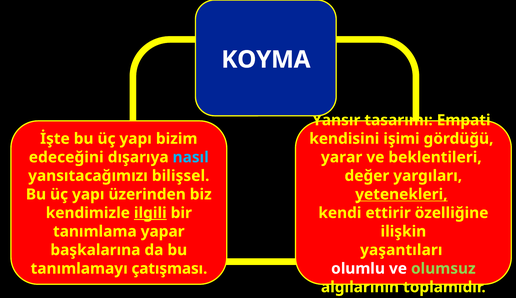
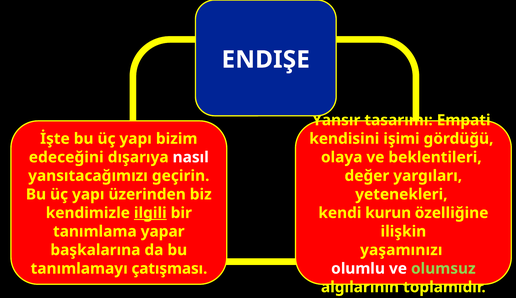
KOYMA: KOYMA -> ENDIŞE (266, 60)
nasıl colour: light blue -> white (191, 157)
yarar: yarar -> olaya (342, 157)
bilişsel: bilişsel -> geçirin (181, 176)
yetenekleri underline: present -> none (401, 194)
ettirir: ettirir -> kurun (388, 213)
yaşantıları: yaşantıları -> yaşamınızı (401, 250)
